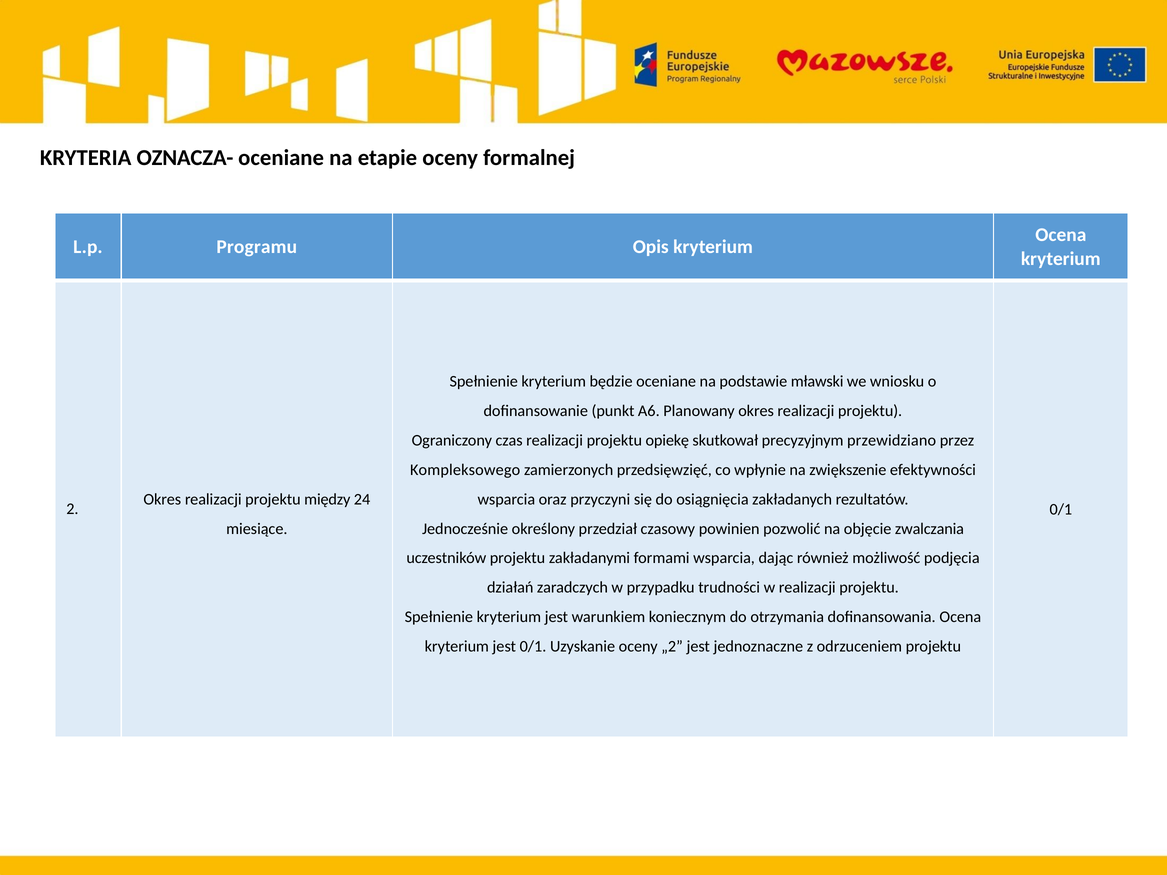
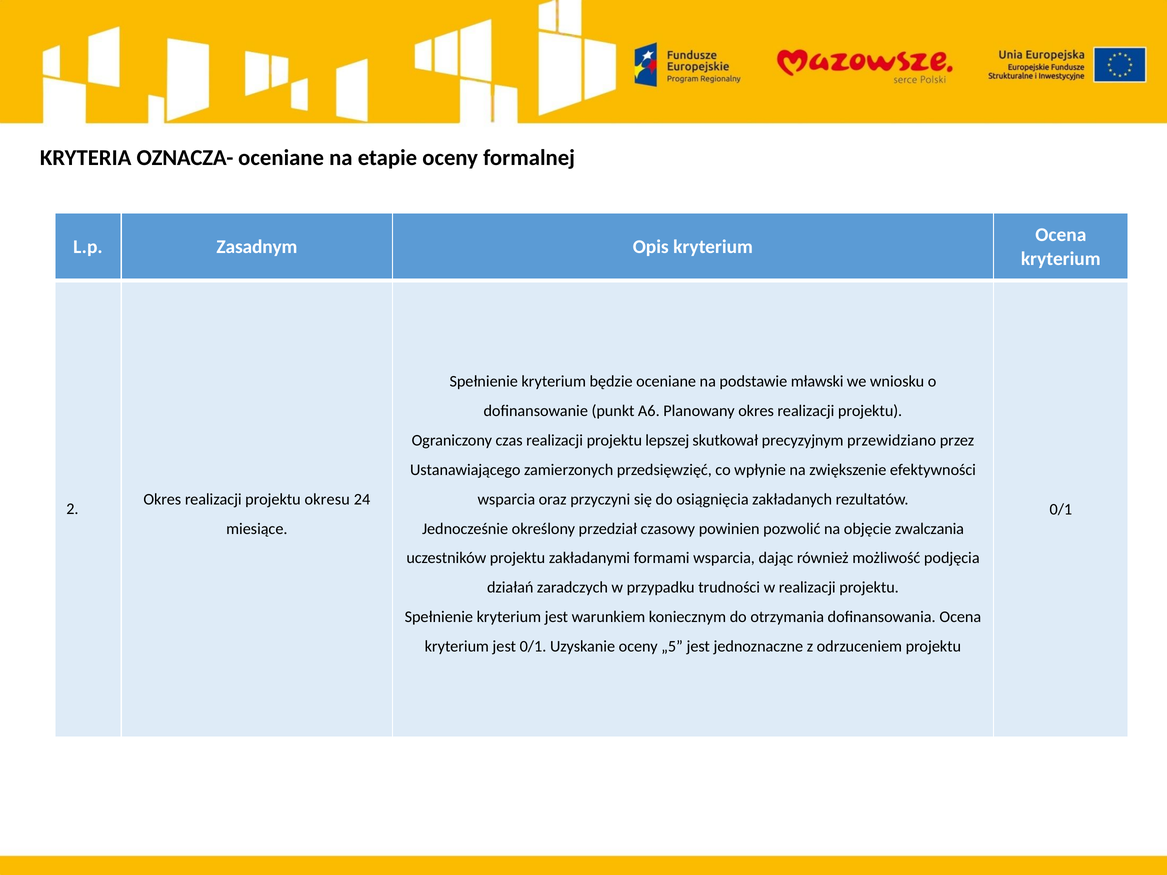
Programu: Programu -> Zasadnym (257, 247)
opiekę: opiekę -> lepszej (667, 440)
Kompleksowego: Kompleksowego -> Ustanawiającego (465, 470)
między: między -> okresu (327, 499)
„2: „2 -> „5 (672, 647)
